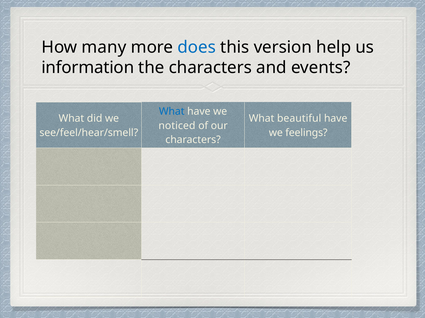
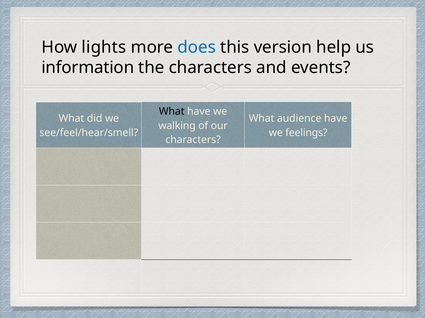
many: many -> lights (104, 47)
What colour: blue -> black (172, 112)
beautiful: beautiful -> audience (299, 119)
noticed: noticed -> walking (177, 126)
